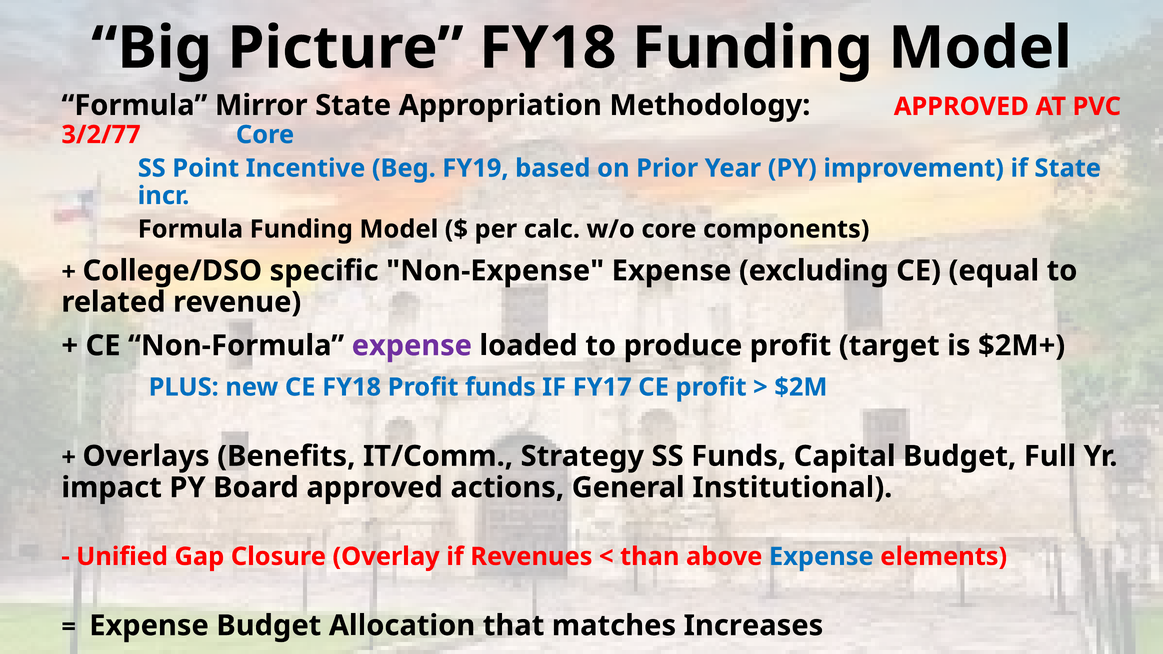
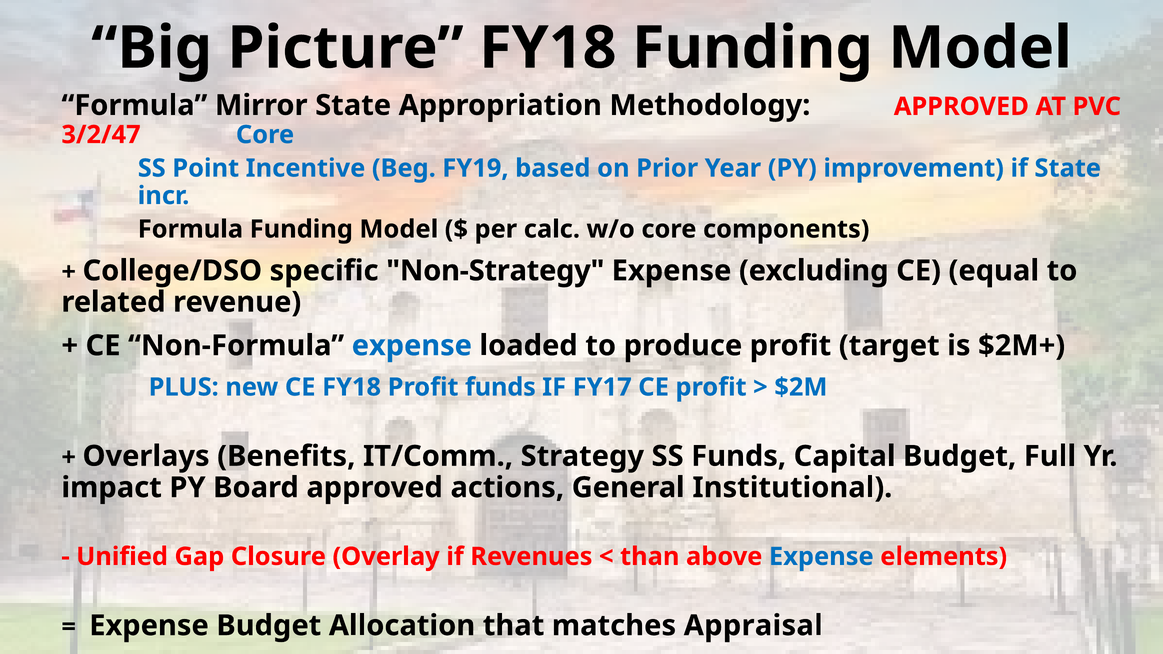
3/2/77: 3/2/77 -> 3/2/47 (101, 135)
Non-Expense: Non-Expense -> Non-Strategy (495, 271)
expense colour: purple -> blue (412, 346)
Increases: Increases -> Appraisal (753, 626)
